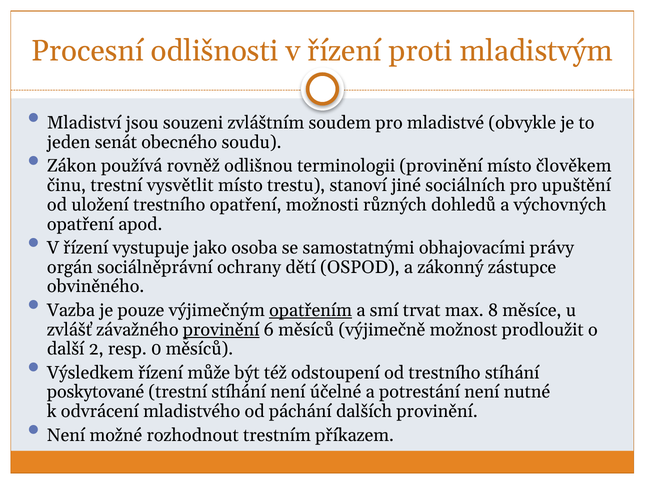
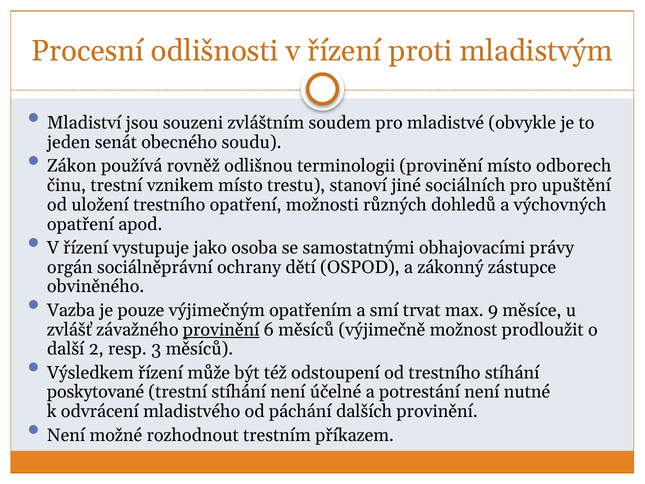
člověkem: člověkem -> odborech (574, 166)
vysvětlit: vysvětlit -> vznikem (180, 185)
opatřením underline: present -> none (311, 310)
8: 8 -> 9 (493, 310)
0: 0 -> 3 (156, 349)
